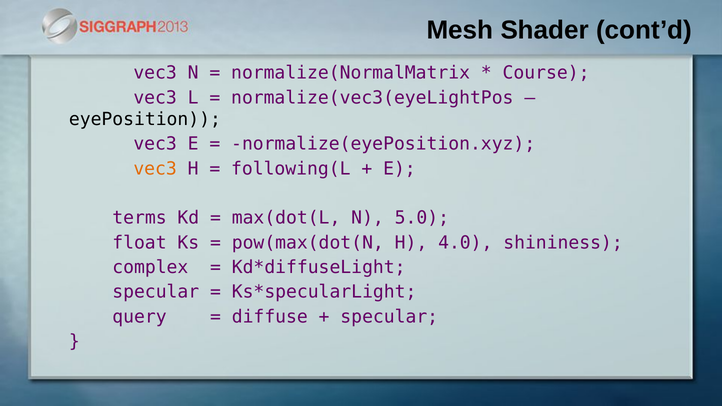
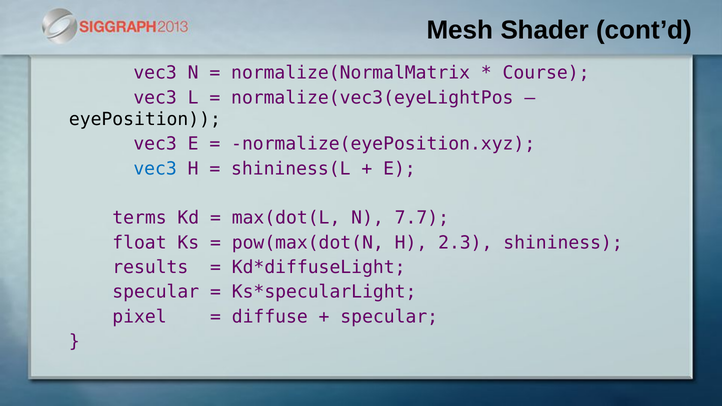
vec3 colour: orange -> blue (155, 169)
following(L: following(L -> shininess(L (291, 169)
5.0: 5.0 -> 7.7 (422, 218)
4.0: 4.0 -> 2.3 (465, 243)
complex: complex -> results (150, 267)
query: query -> pixel (140, 317)
